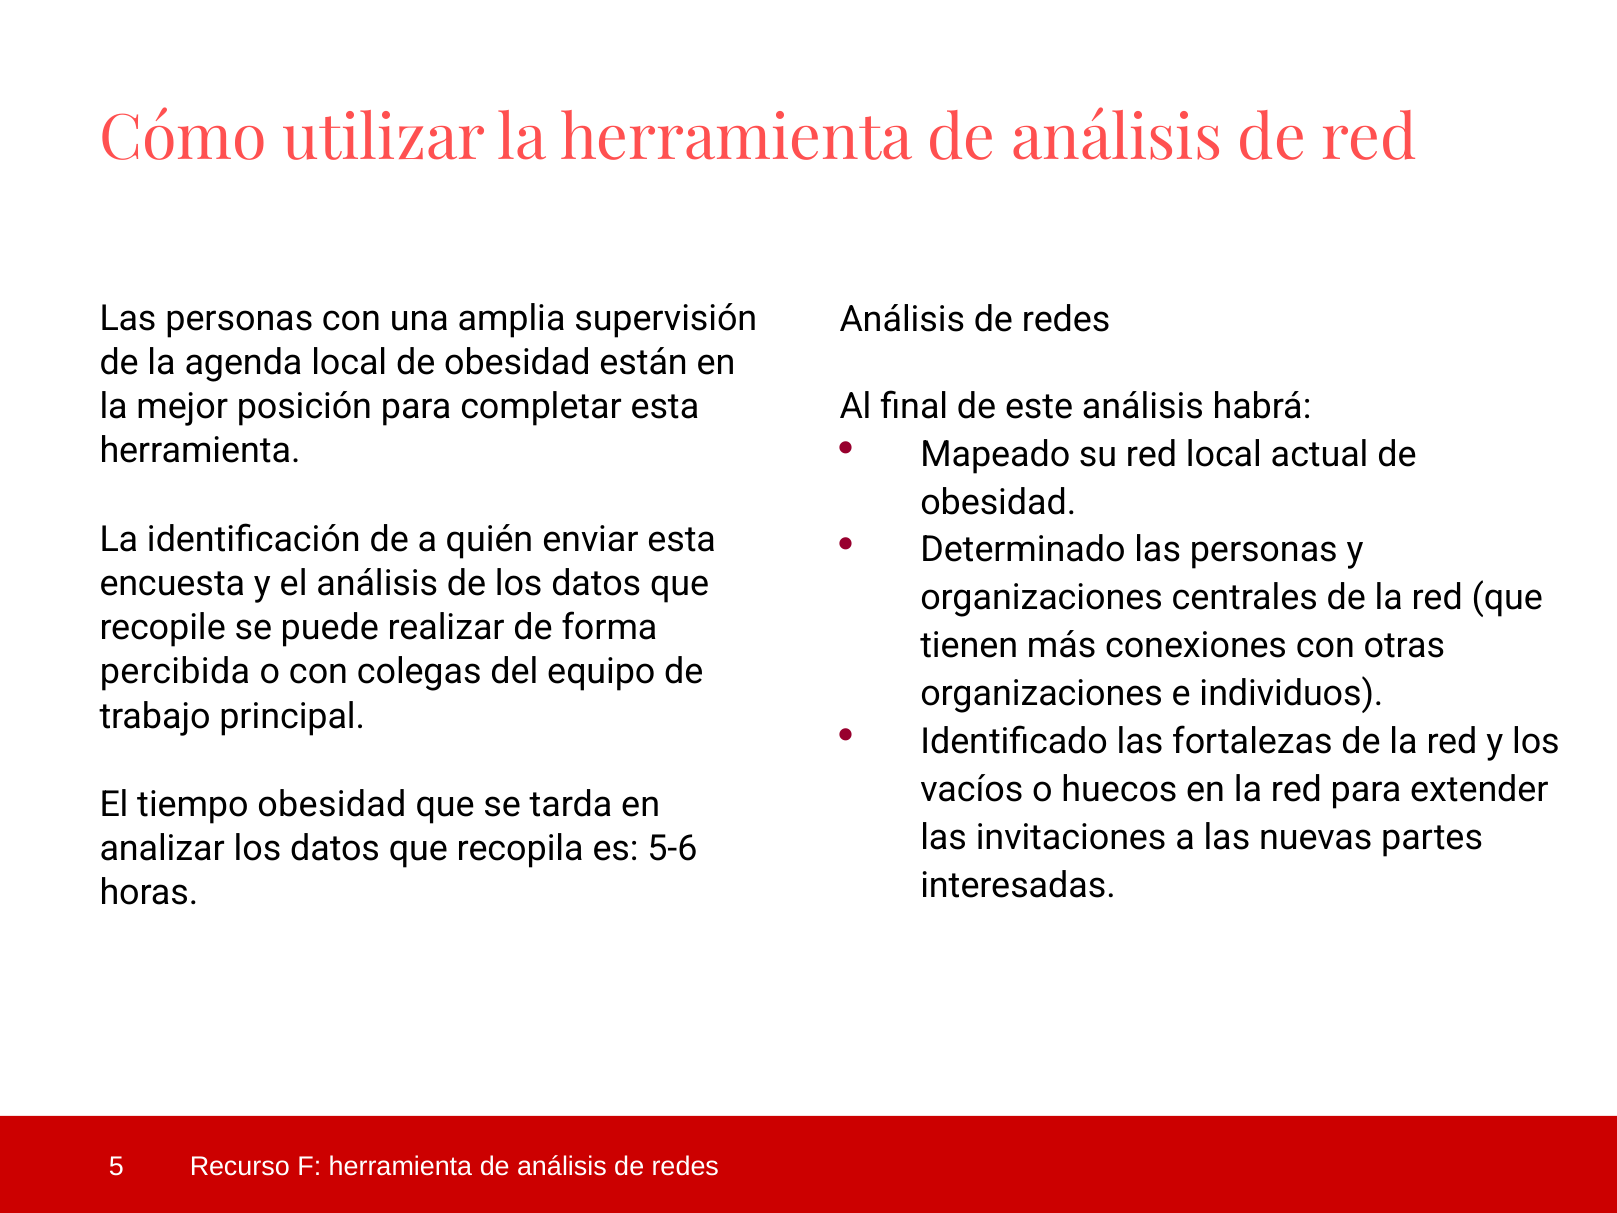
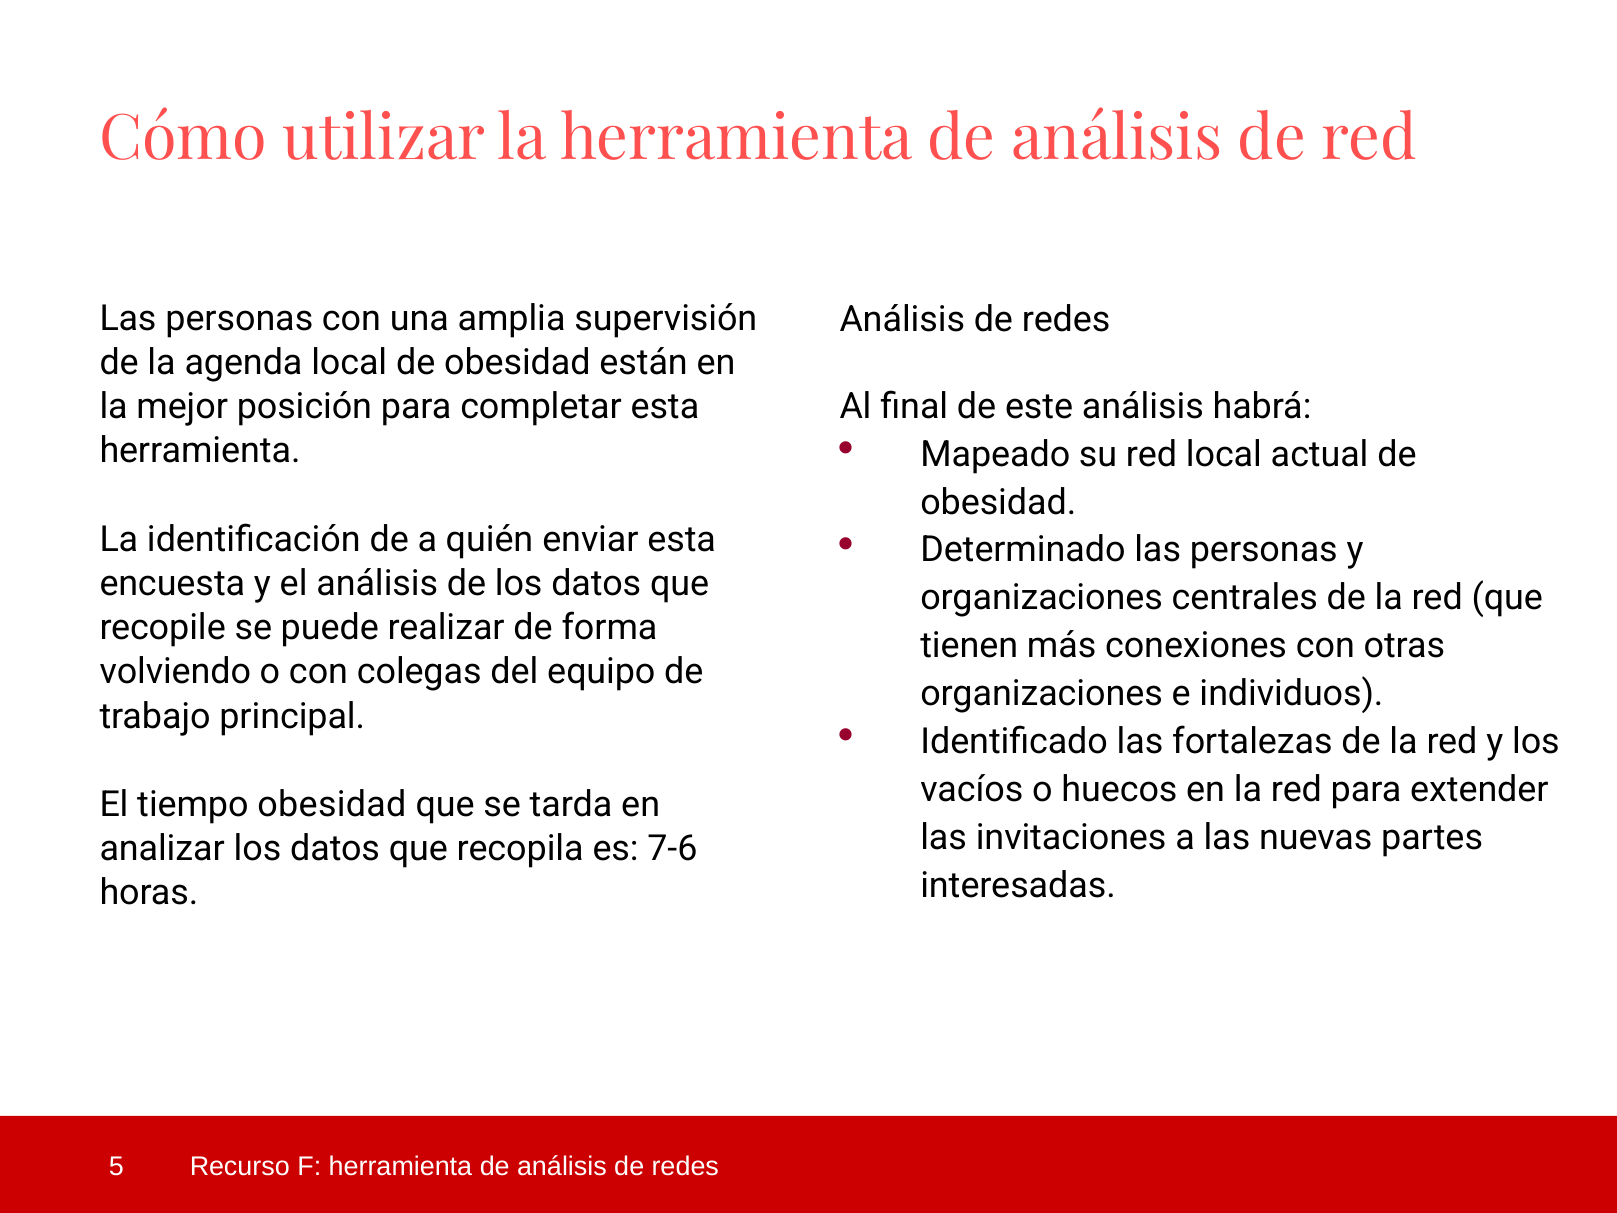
percibida: percibida -> volviendo (175, 672)
5-6: 5-6 -> 7-6 (672, 849)
